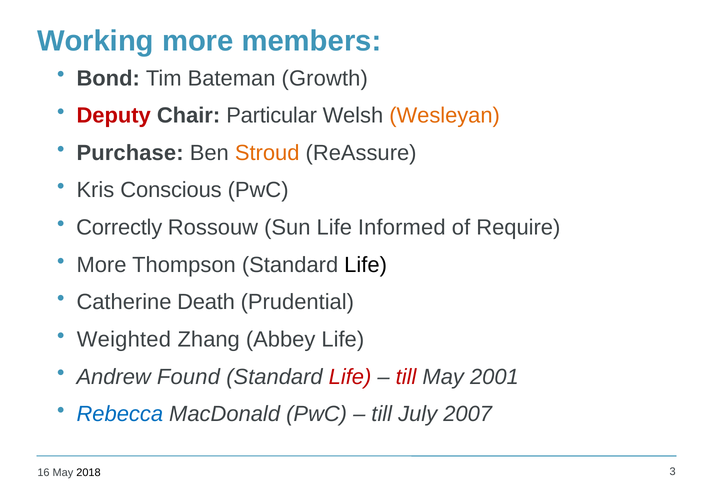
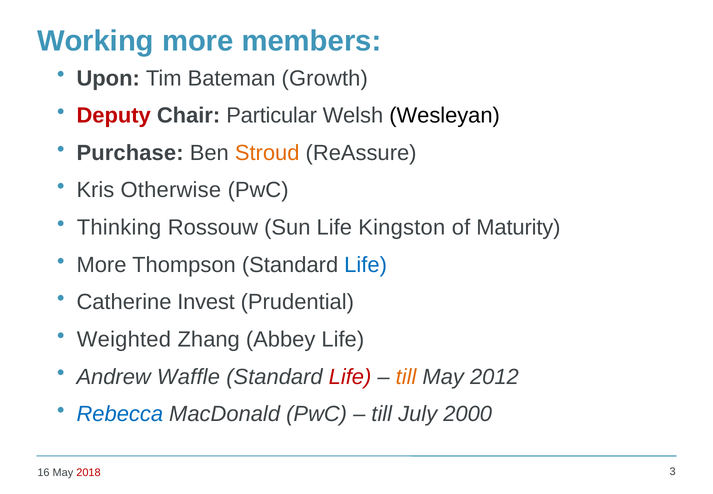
Bond: Bond -> Upon (108, 78)
Wesleyan colour: orange -> black (445, 115)
Conscious: Conscious -> Otherwise (171, 190)
Correctly: Correctly -> Thinking (119, 227)
Informed: Informed -> Kingston (402, 227)
Require: Require -> Maturity (518, 227)
Life colour: black -> blue (366, 265)
Death: Death -> Invest (206, 302)
Found: Found -> Waffle (188, 377)
till colour: red -> orange (406, 377)
2001: 2001 -> 2012 (494, 377)
2007: 2007 -> 2000 (468, 414)
2018 colour: black -> red (88, 472)
